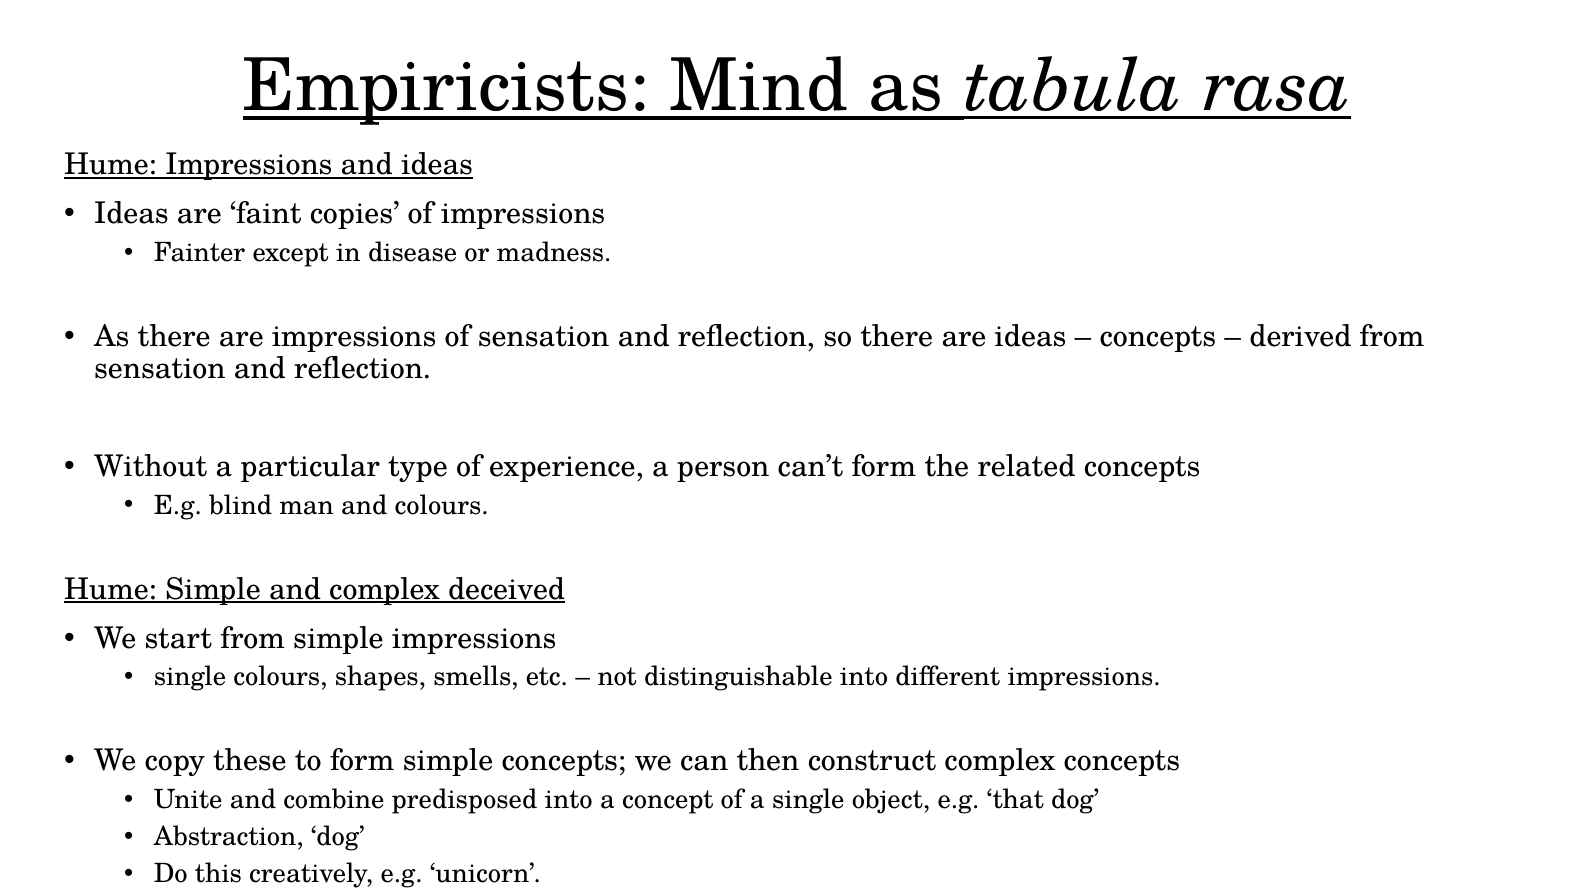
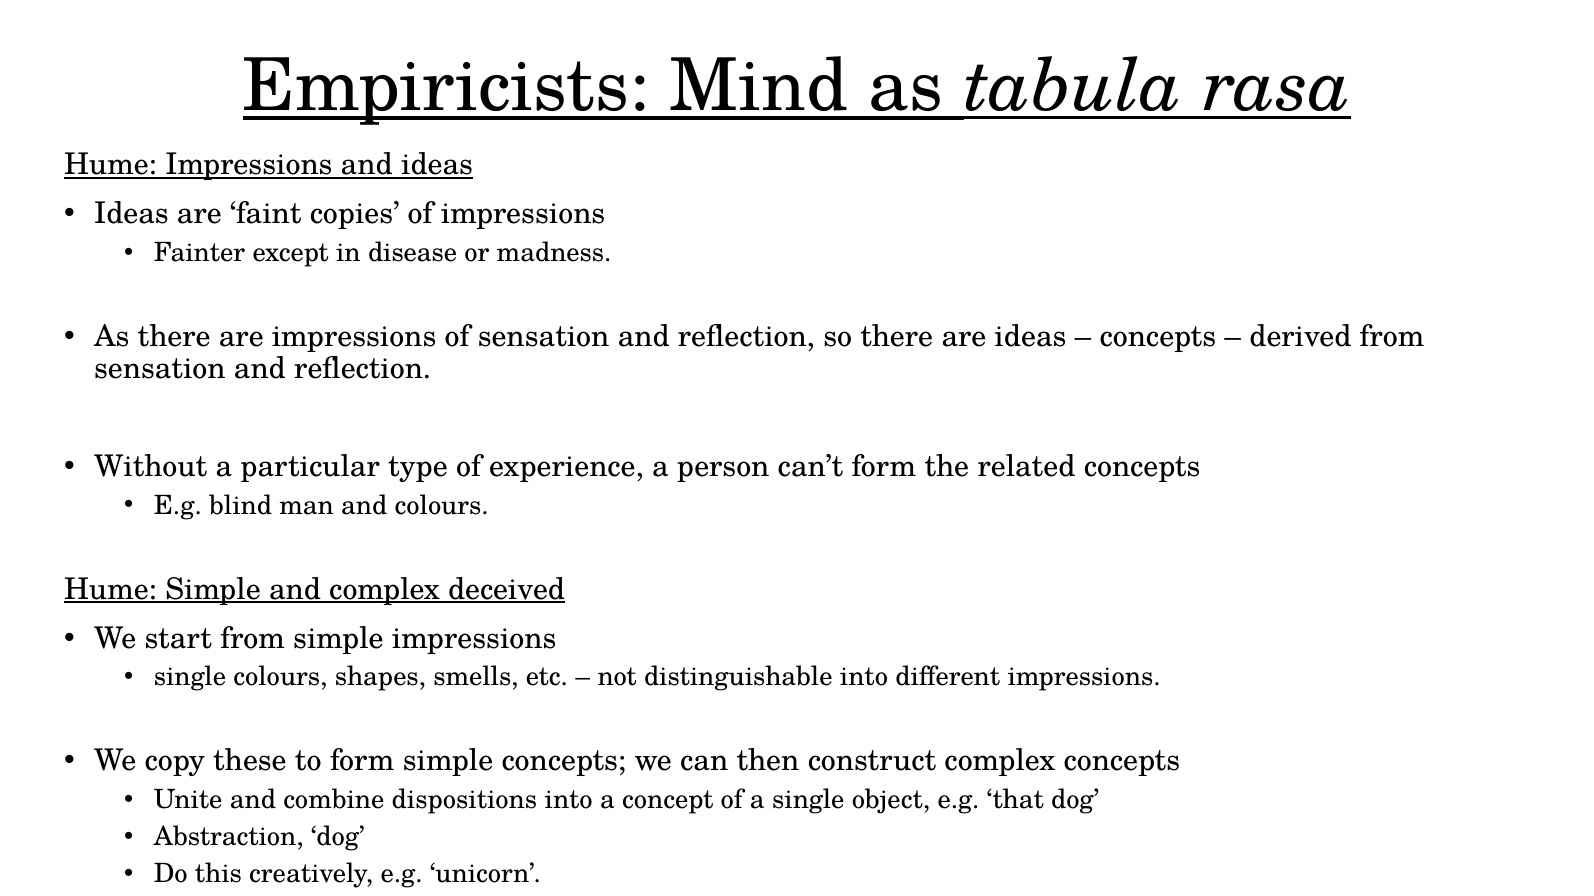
predisposed: predisposed -> dispositions (464, 800)
